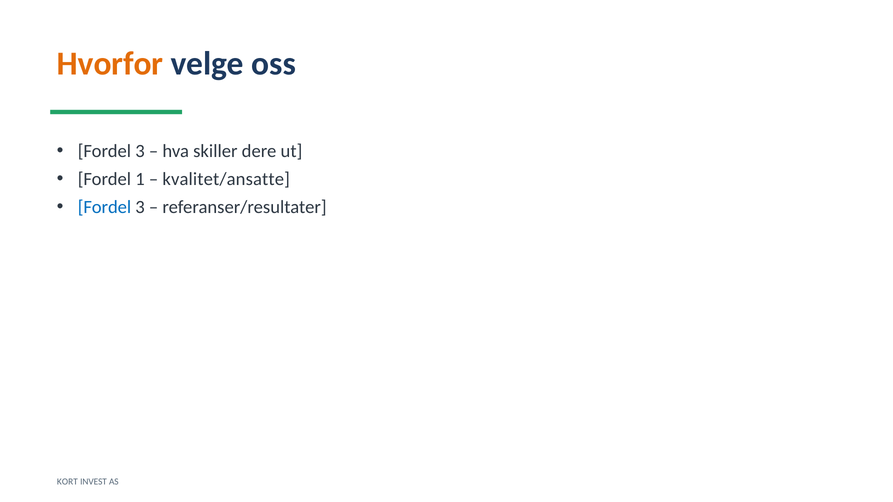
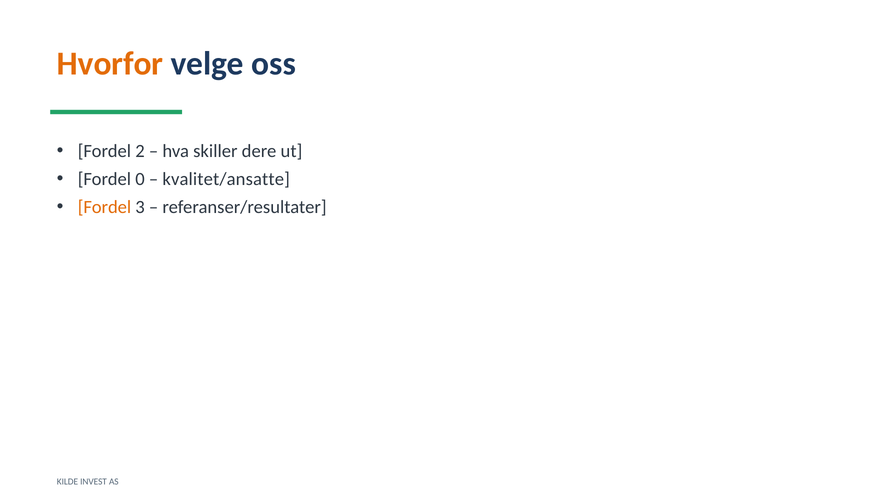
3: 3 -> 2 (140, 151)
1: 1 -> 0 (140, 179)
Fordel colour: blue -> orange (104, 207)
KORT: KORT -> KILDE (67, 482)
